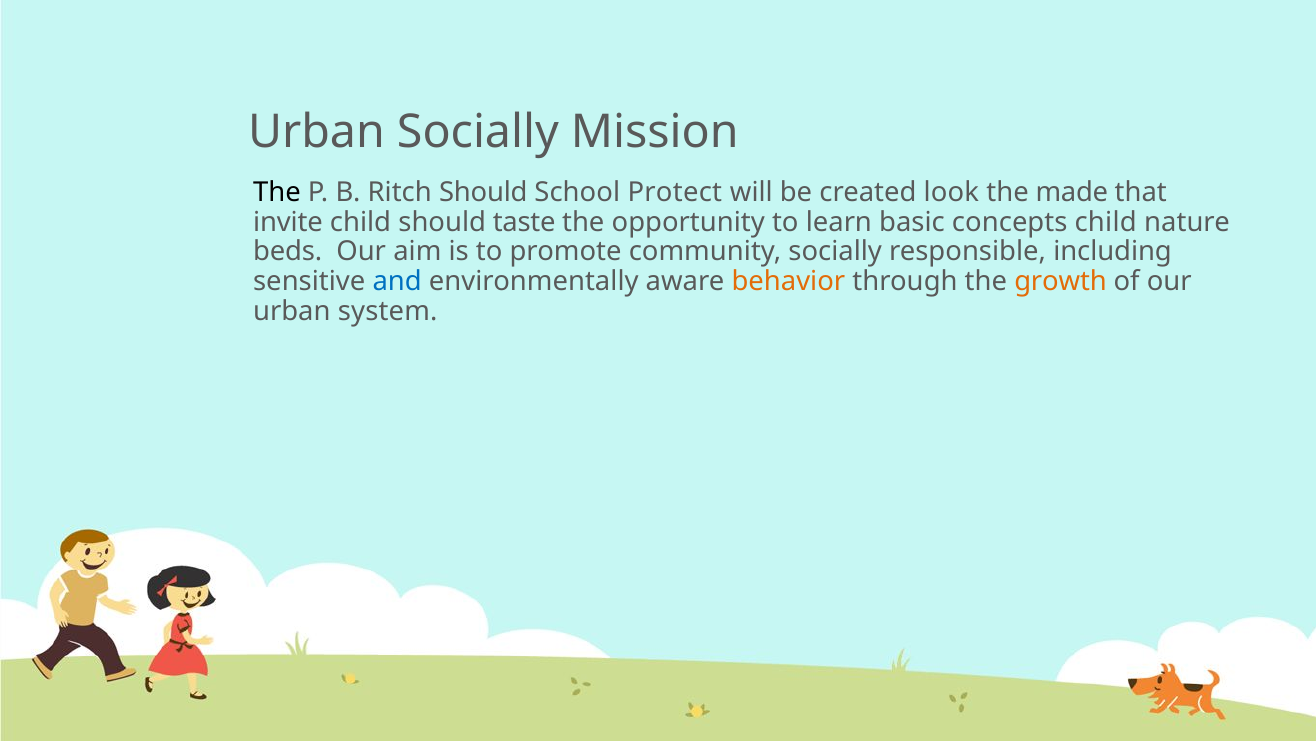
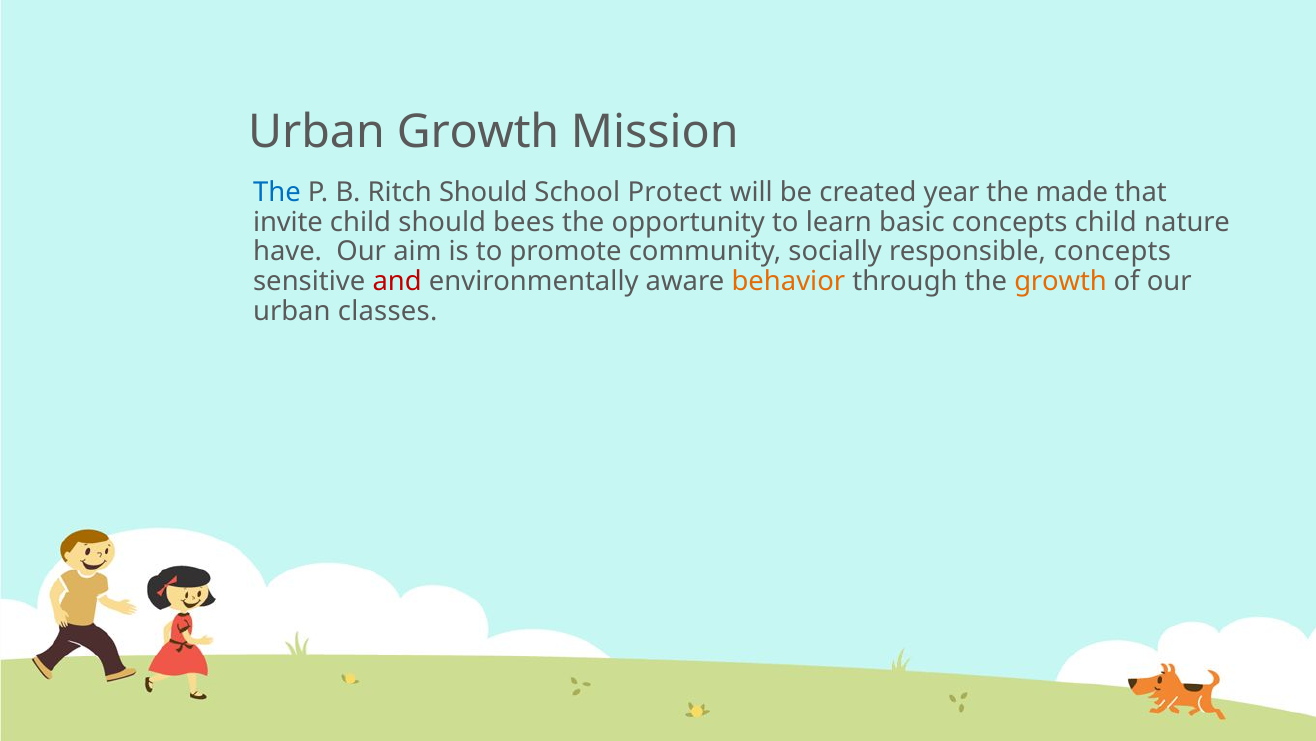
Urban Socially: Socially -> Growth (478, 132)
The colour: black -> blue (277, 192)
look: look -> year (952, 192)
taste: taste -> bees (524, 222)
beds: beds -> have (288, 252)
responsible including: including -> concepts (1112, 252)
and colour: blue -> red (397, 281)
system: system -> classes (388, 311)
